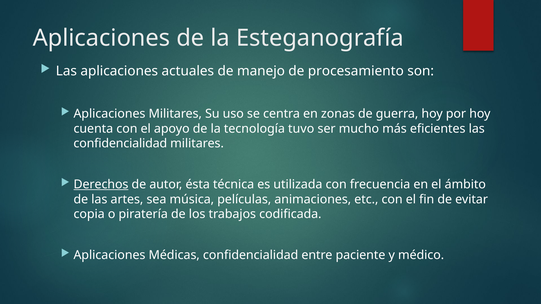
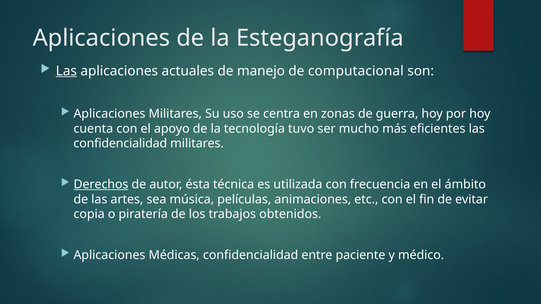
Las underline: none -> present (66, 71)
procesamiento: procesamiento -> computacional (356, 71)
codificada: codificada -> obtenidos (290, 214)
